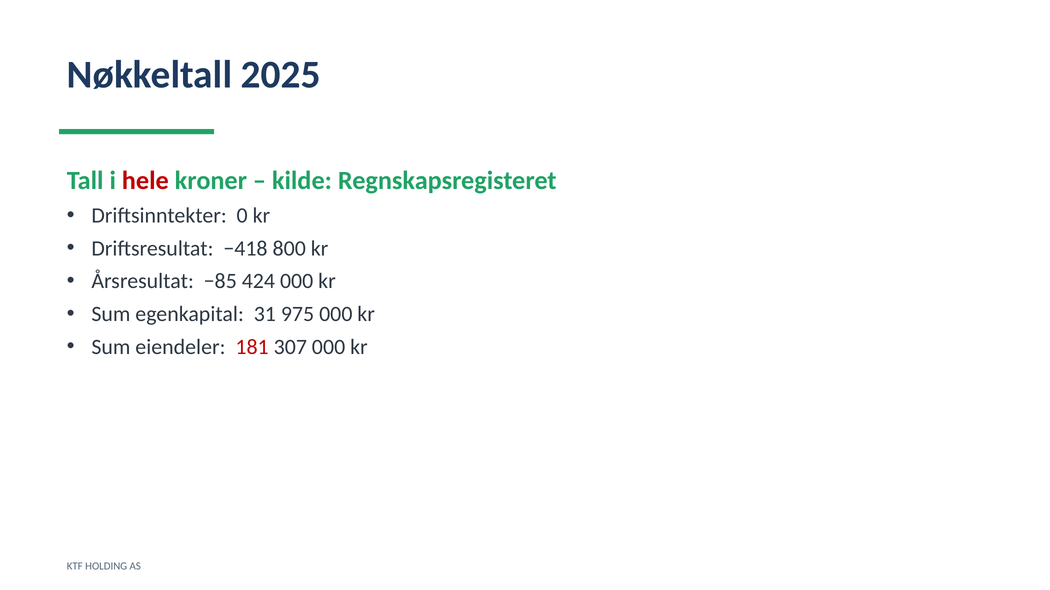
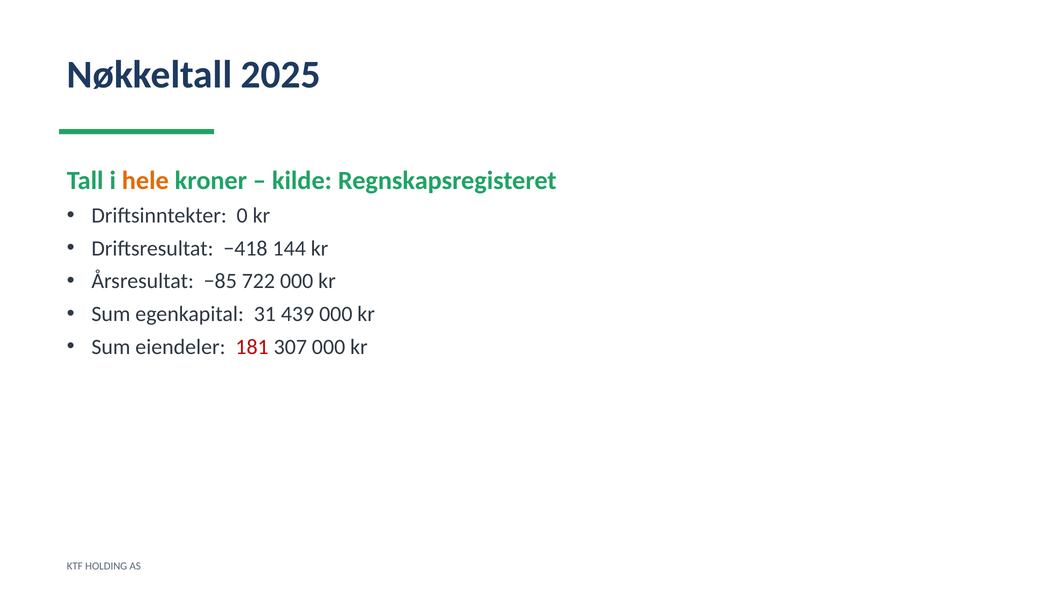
hele colour: red -> orange (145, 181)
800: 800 -> 144 (289, 249)
424: 424 -> 722 (258, 282)
975: 975 -> 439 (298, 314)
